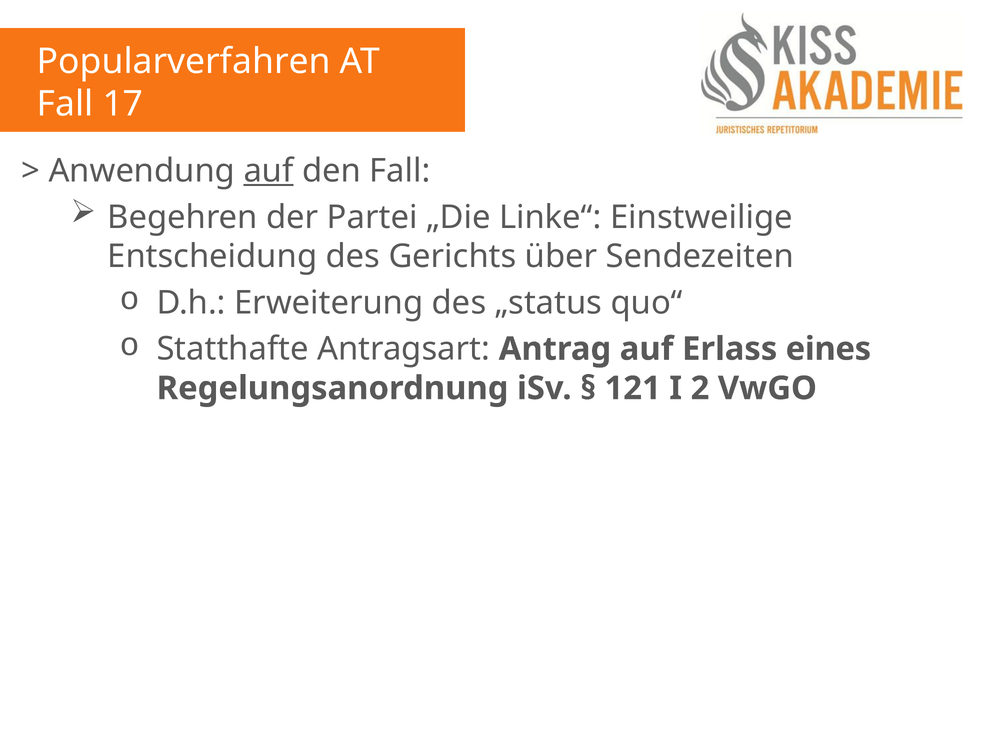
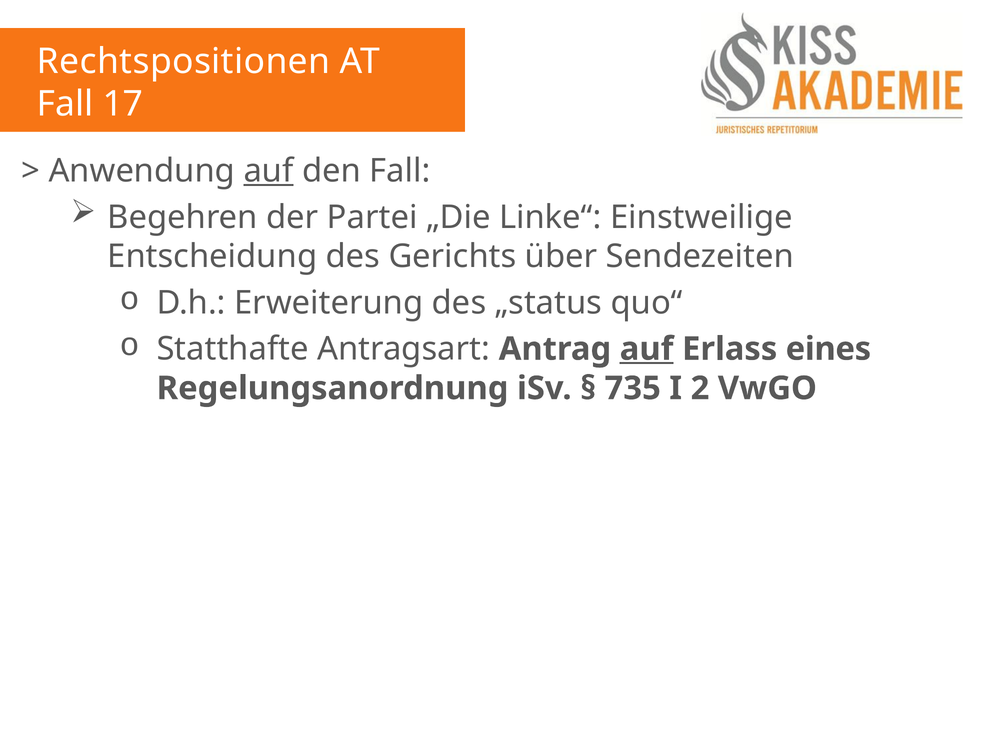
Popularverfahren: Popularverfahren -> Rechtspositionen (184, 61)
auf underline: none -> present (647, 349)
121: 121 -> 735 (633, 388)
